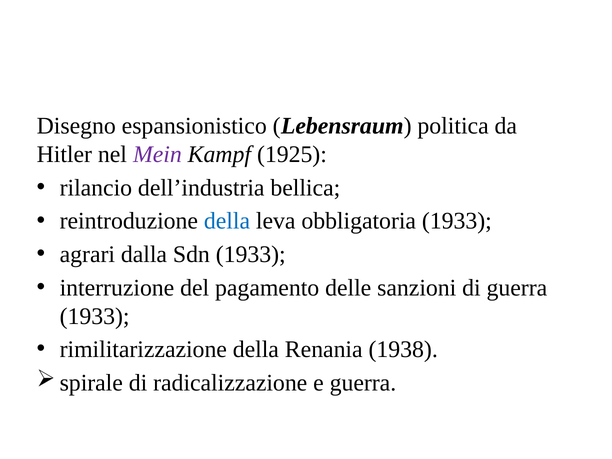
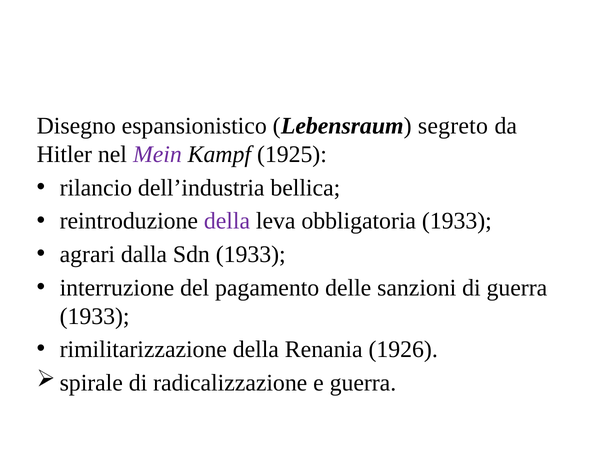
politica: politica -> segreto (453, 126)
della colour: blue -> purple (227, 221)
1938: 1938 -> 1926 (403, 349)
